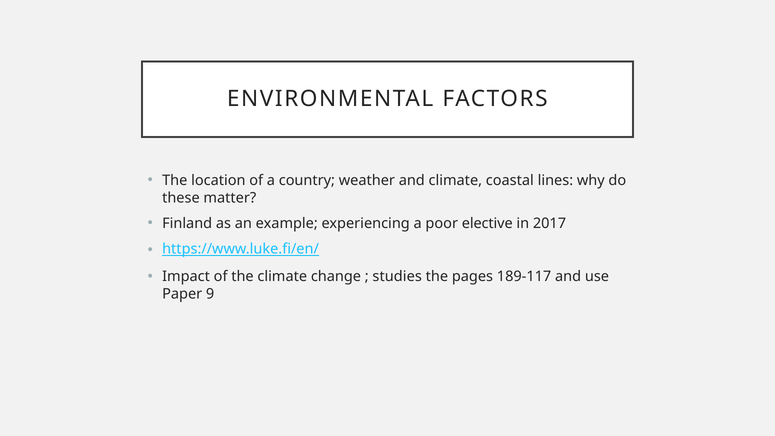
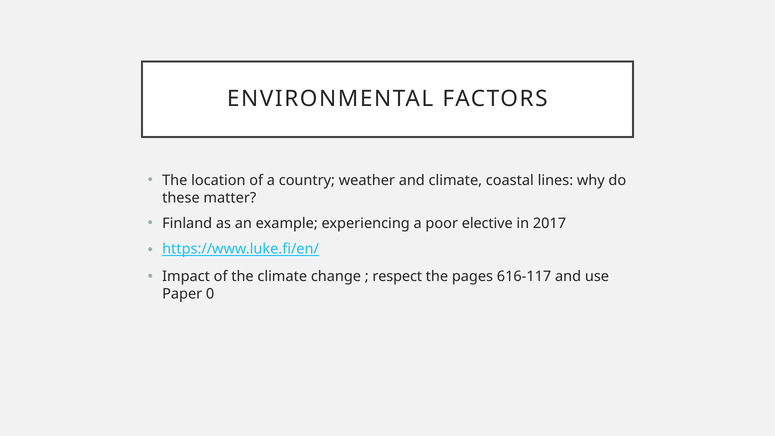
studies: studies -> respect (397, 277)
189-117: 189-117 -> 616-117 (524, 277)
9: 9 -> 0 (210, 294)
